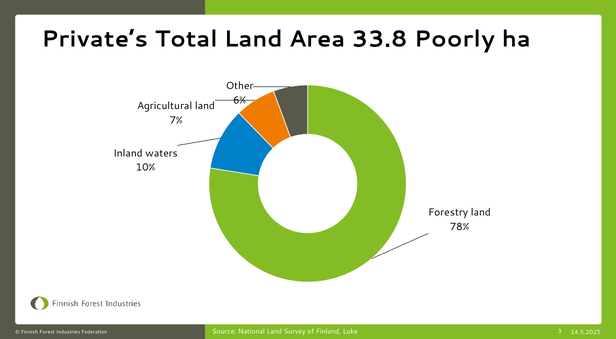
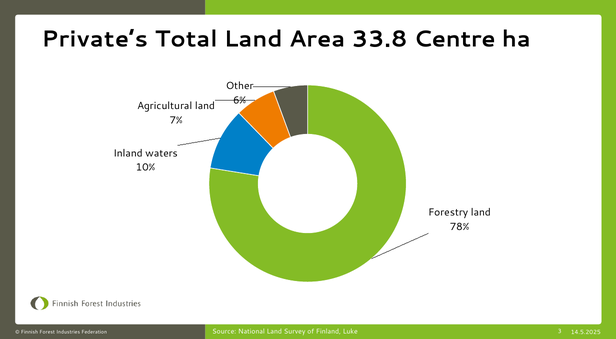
Poorly: Poorly -> Centre (455, 39)
